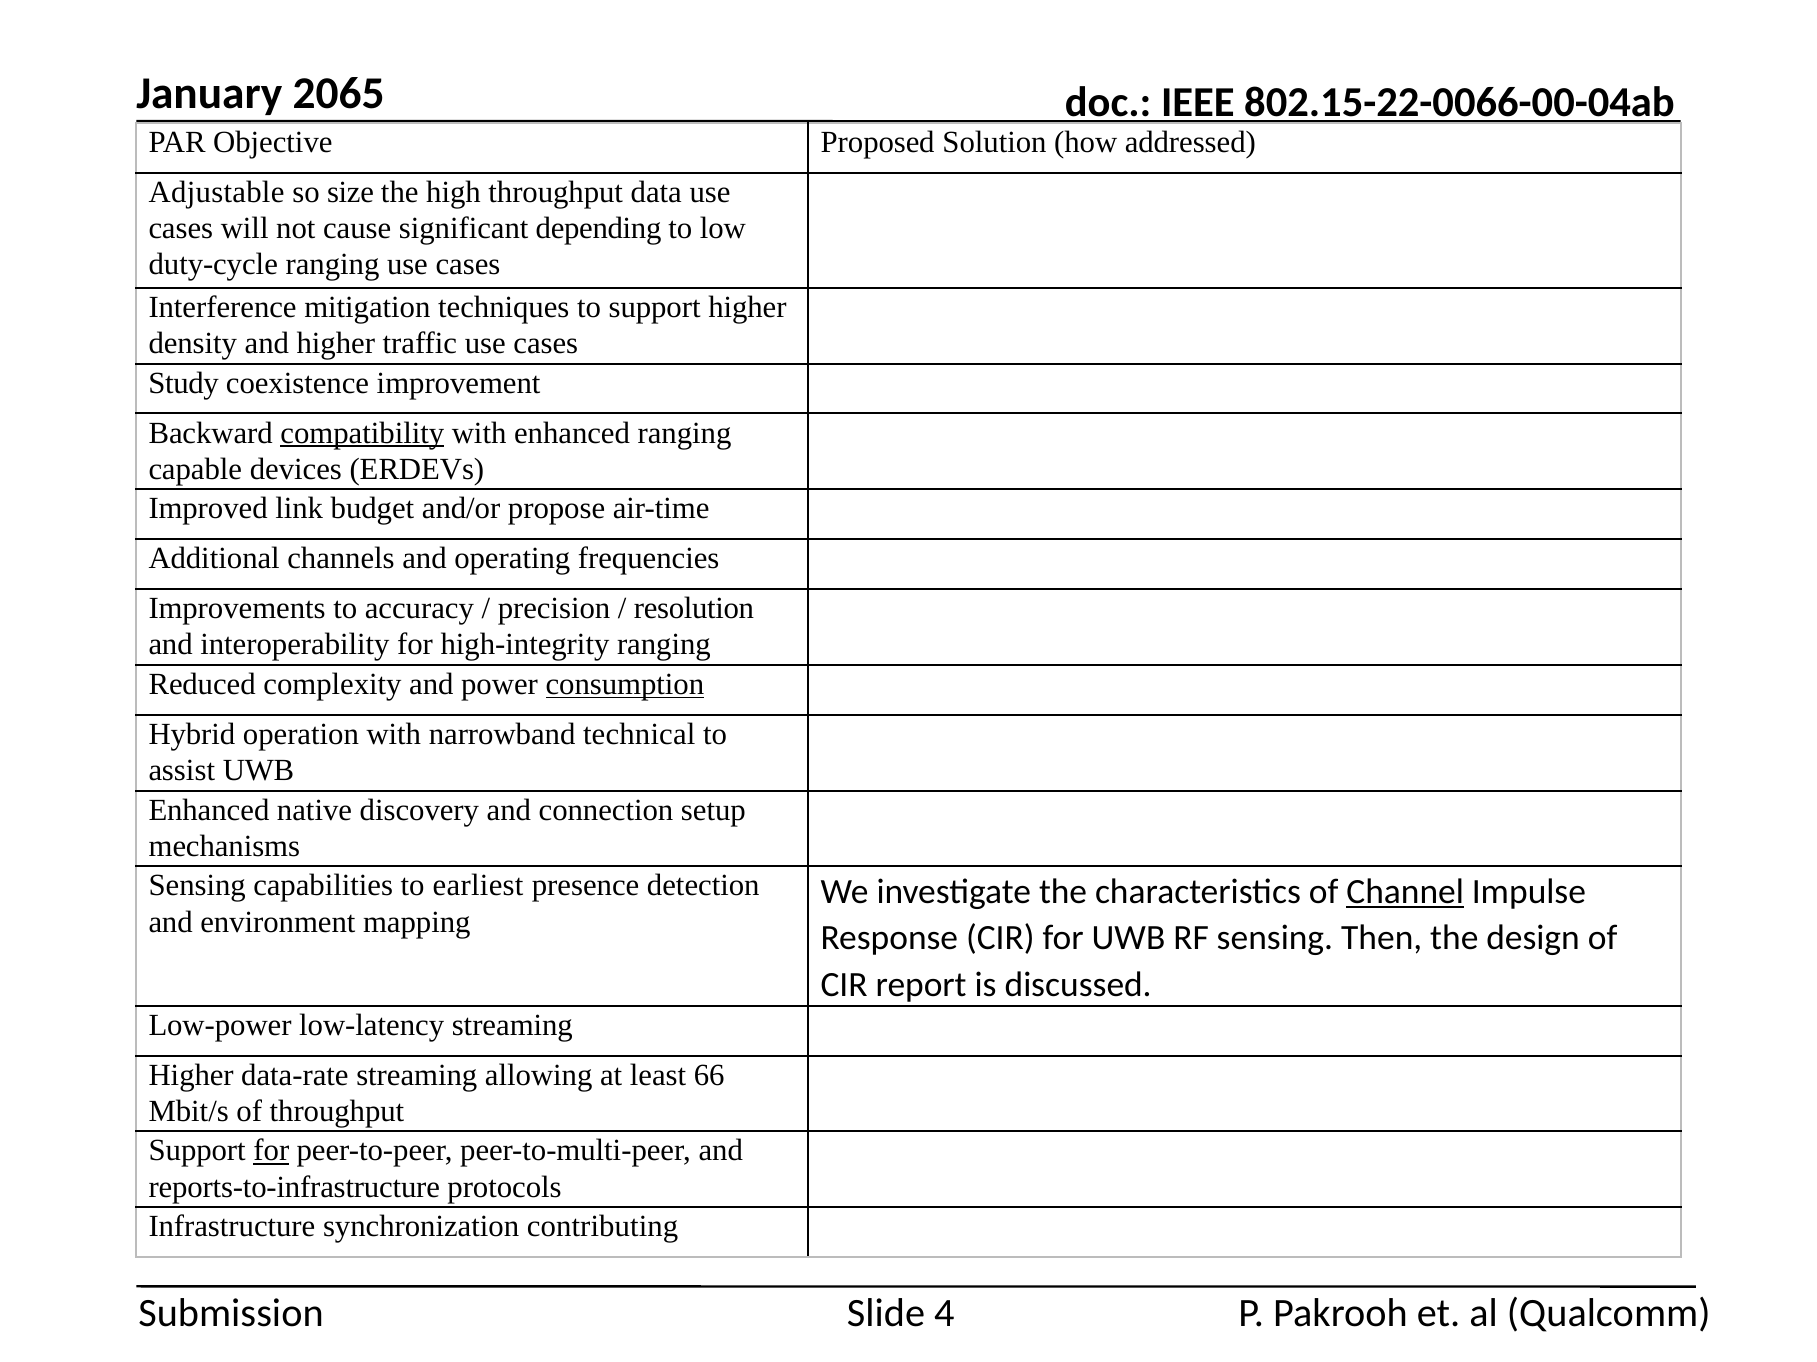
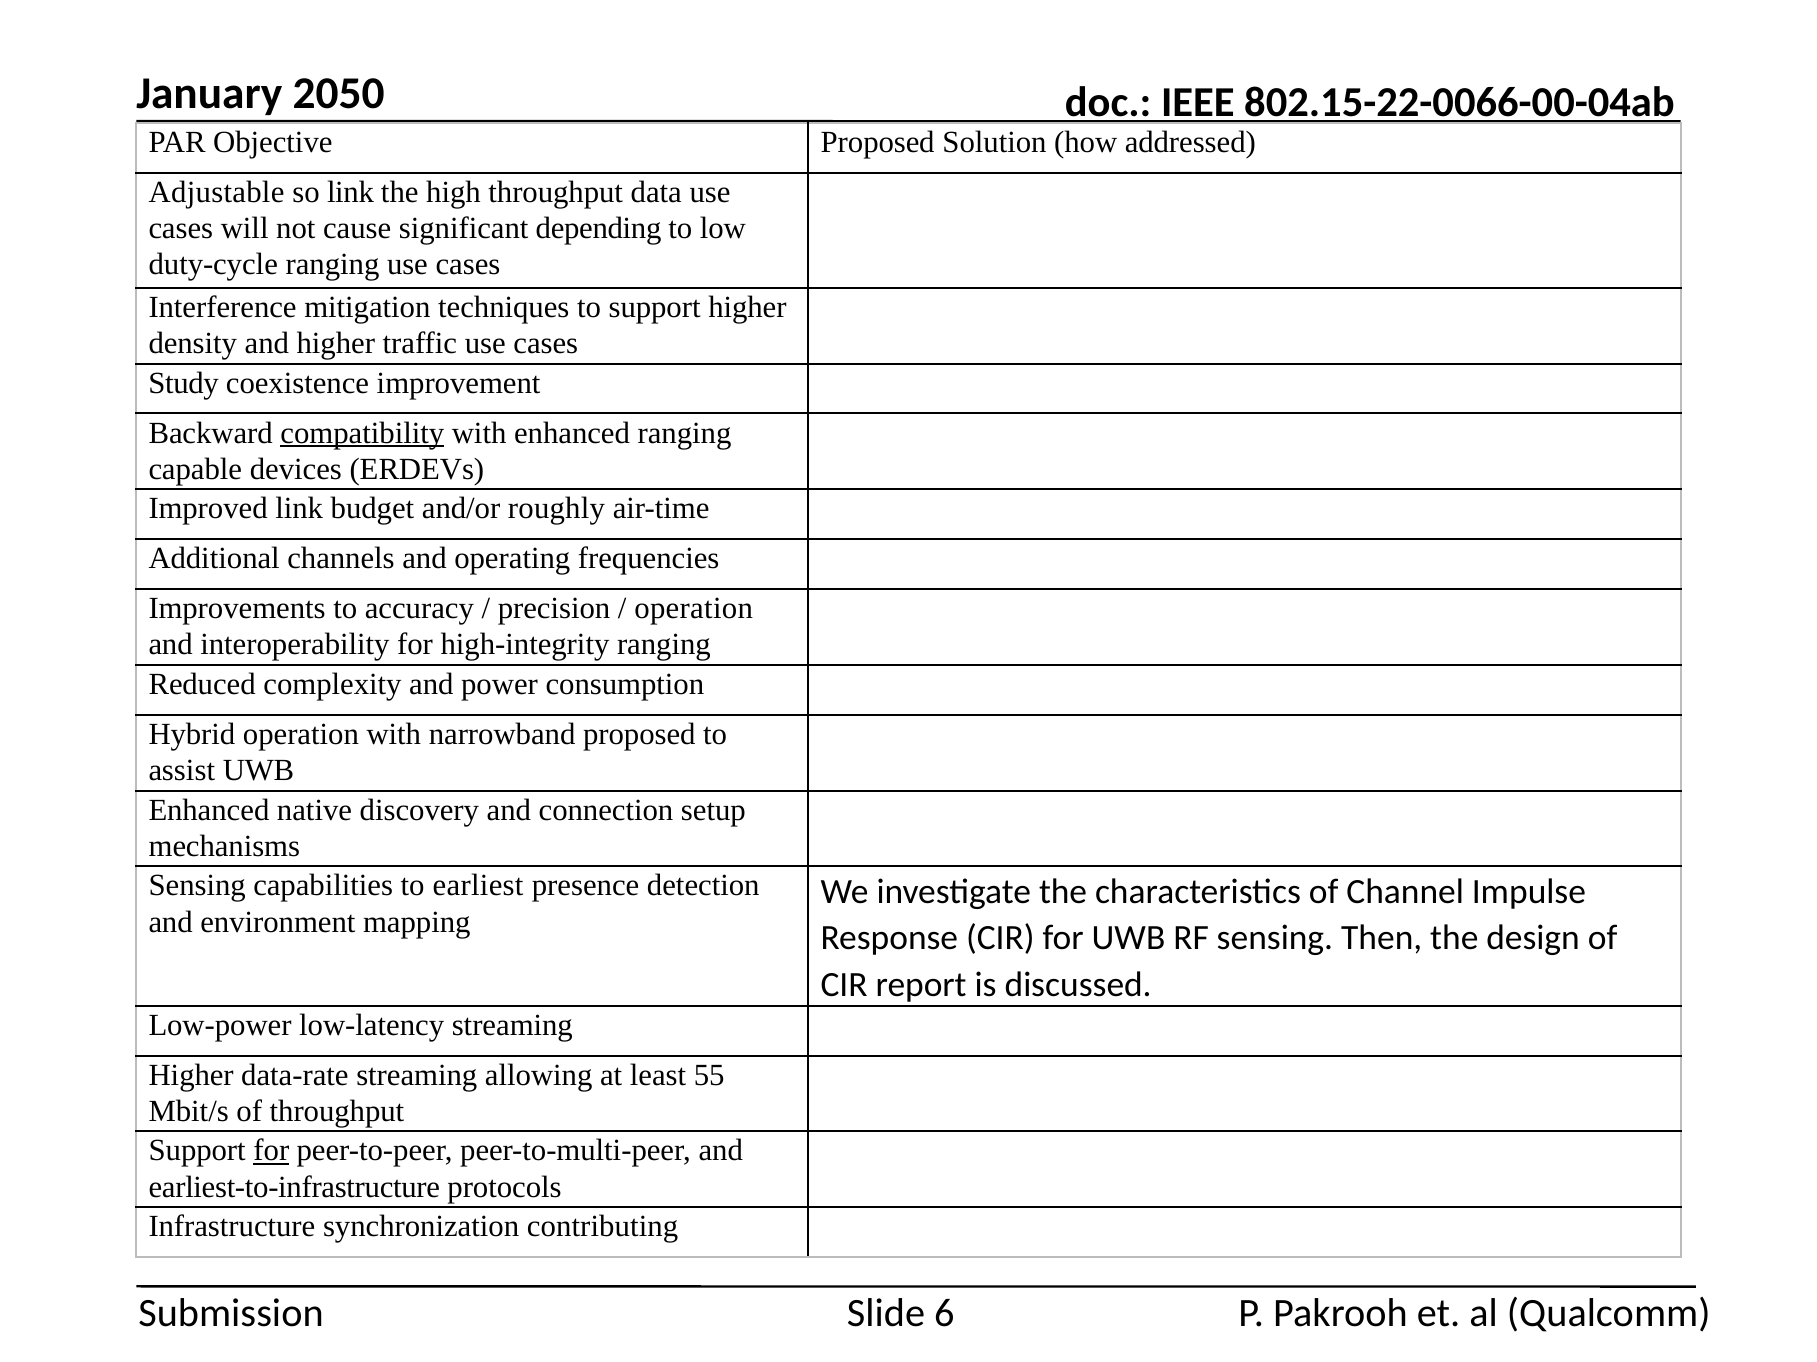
2065: 2065 -> 2050 (339, 94)
so size: size -> link (350, 193)
propose: propose -> roughly (556, 509)
resolution: resolution -> operation (694, 609)
consumption underline: present -> none (625, 685)
narrowband technical: technical -> proposed (639, 735)
Channel underline: present -> none (1405, 892)
66: 66 -> 55 (709, 1076)
reports-to-infrastructure: reports-to-infrastructure -> earliest-to-infrastructure (294, 1188)
4: 4 -> 6 (944, 1314)
